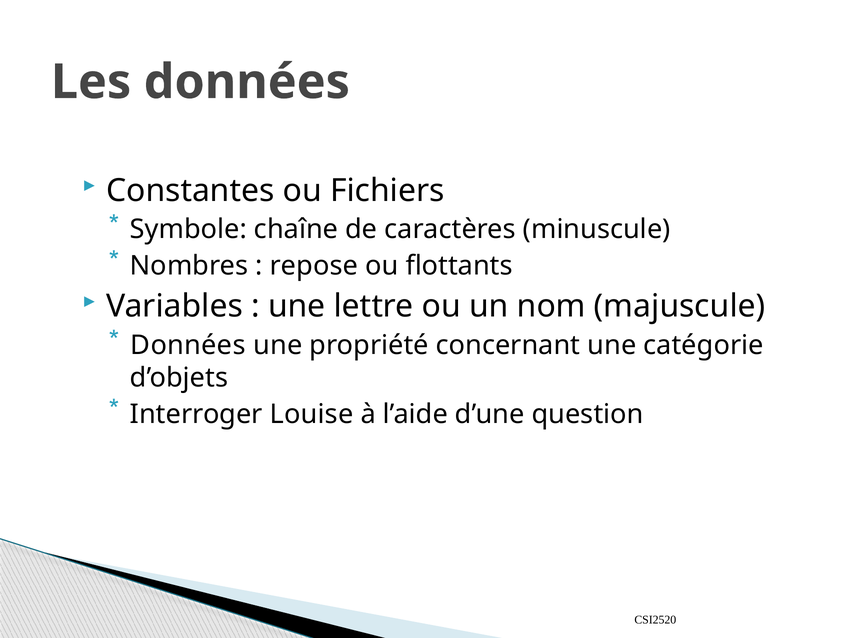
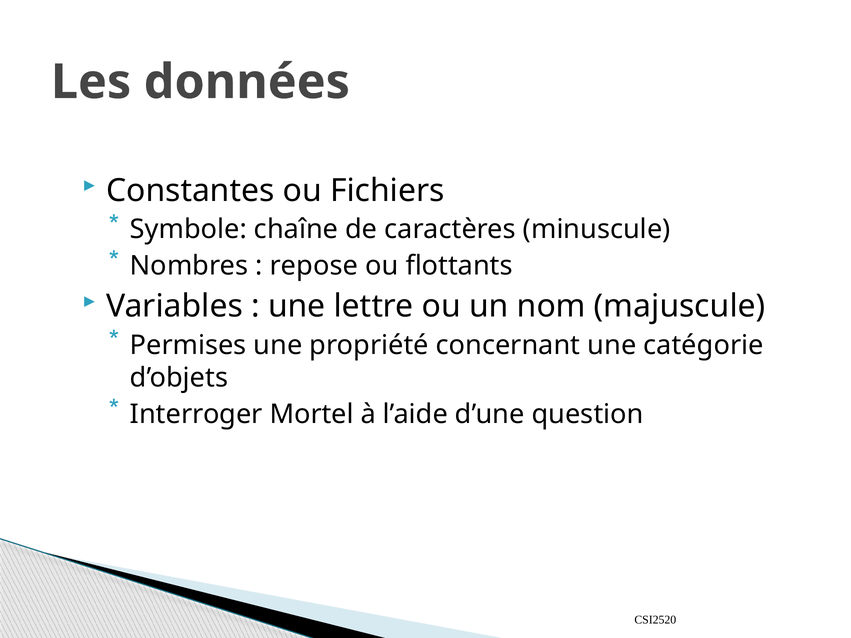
Données: Données -> Permises (188, 345)
Louise: Louise -> Mortel (312, 414)
